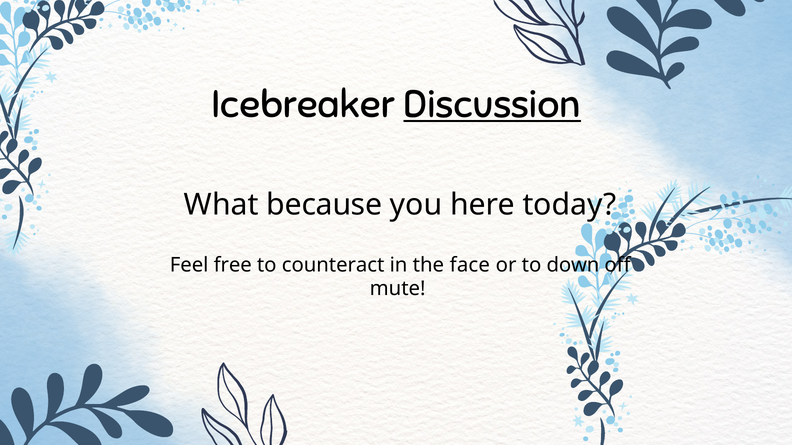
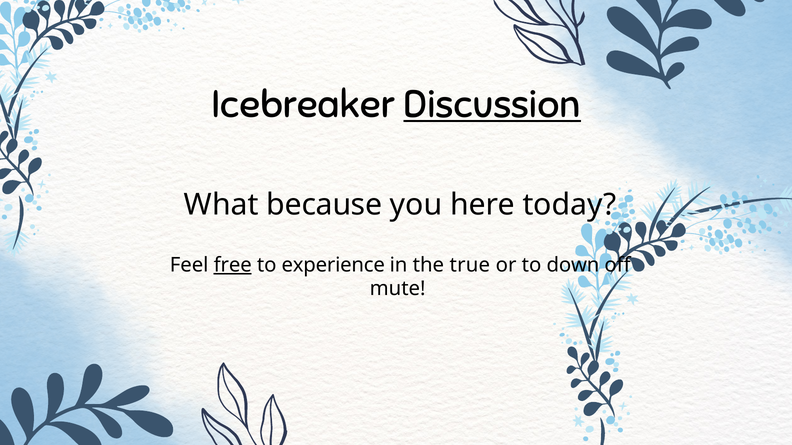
free underline: none -> present (233, 265)
counteract: counteract -> experience (333, 265)
face: face -> true (470, 265)
